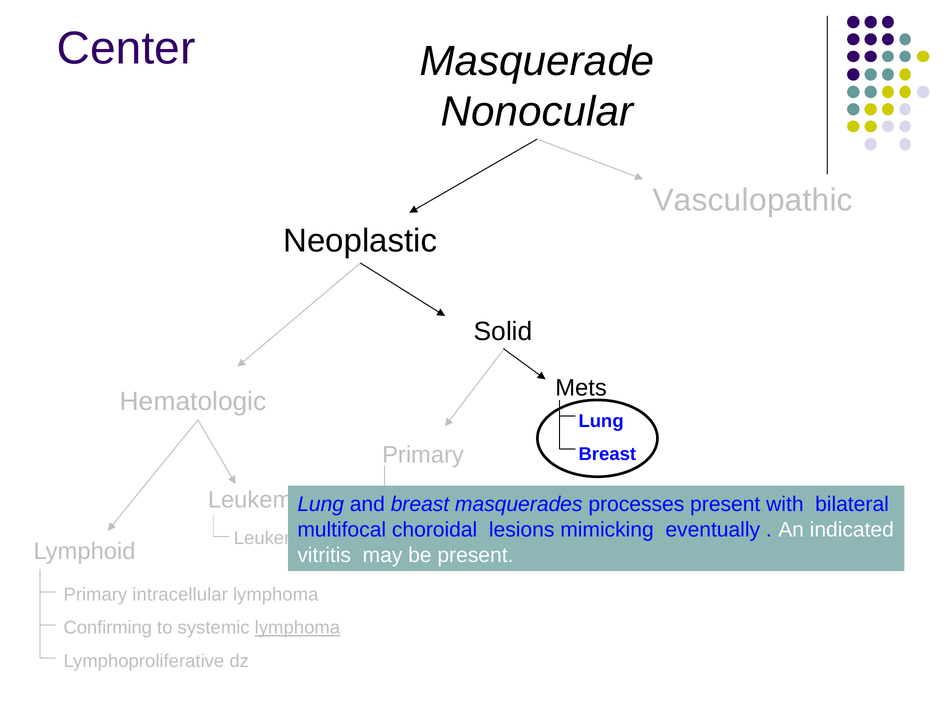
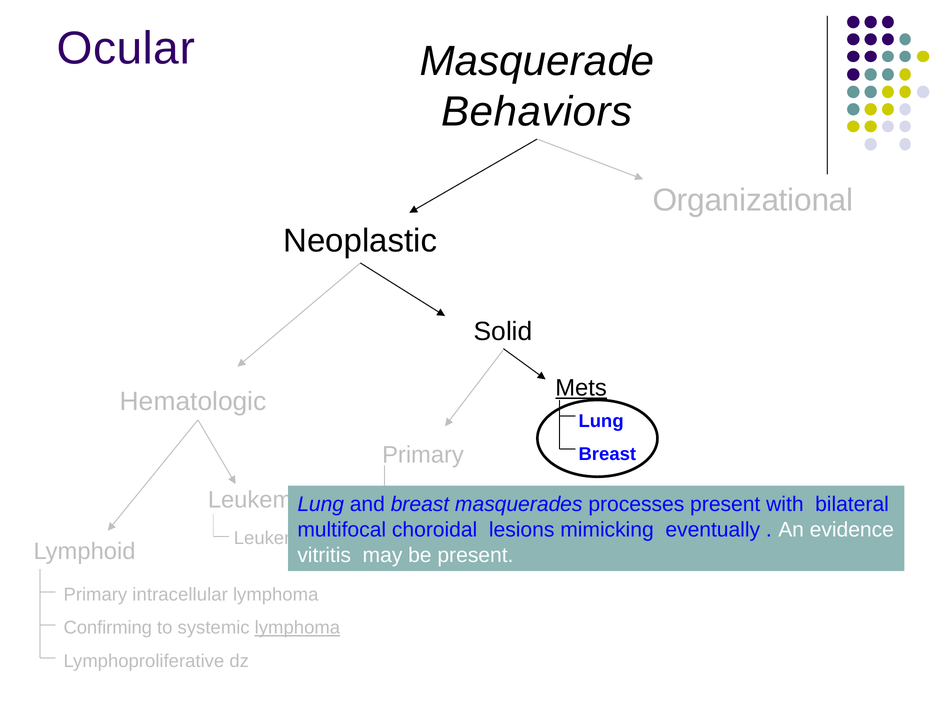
Center: Center -> Ocular (126, 48)
Nonocular: Nonocular -> Behaviors (537, 112)
Vasculopathic: Vasculopathic -> Organizational (753, 200)
Mets underline: none -> present (581, 388)
indicated: indicated -> evidence (852, 529)
